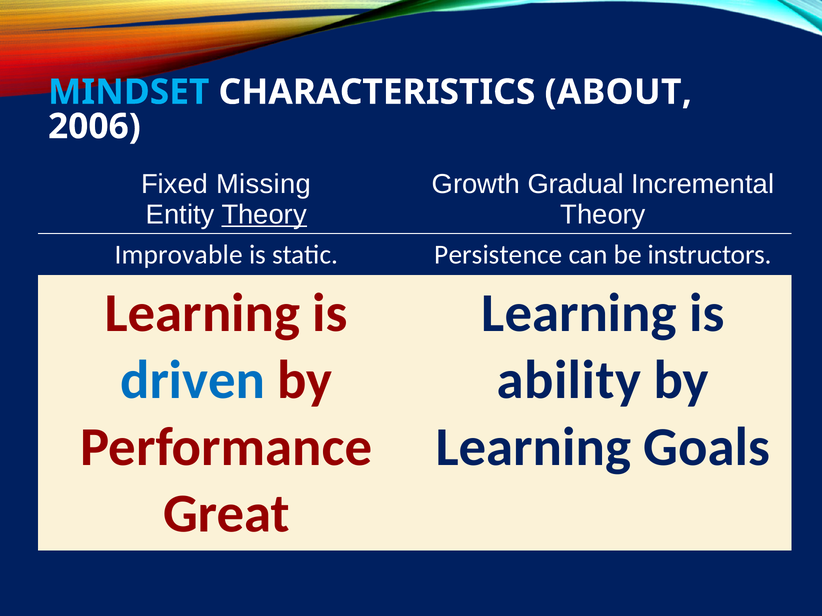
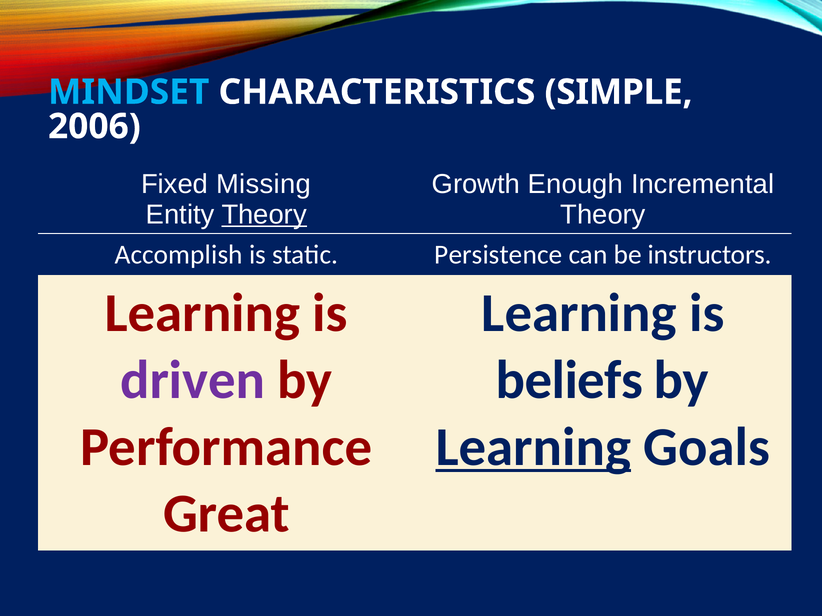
ABOUT: ABOUT -> SIMPLE (619, 92)
Gradual: Gradual -> Enough (575, 184)
Improvable: Improvable -> Accomplish (179, 255)
driven colour: blue -> purple (193, 381)
ability: ability -> beliefs (569, 381)
Learning underline: none -> present (533, 447)
